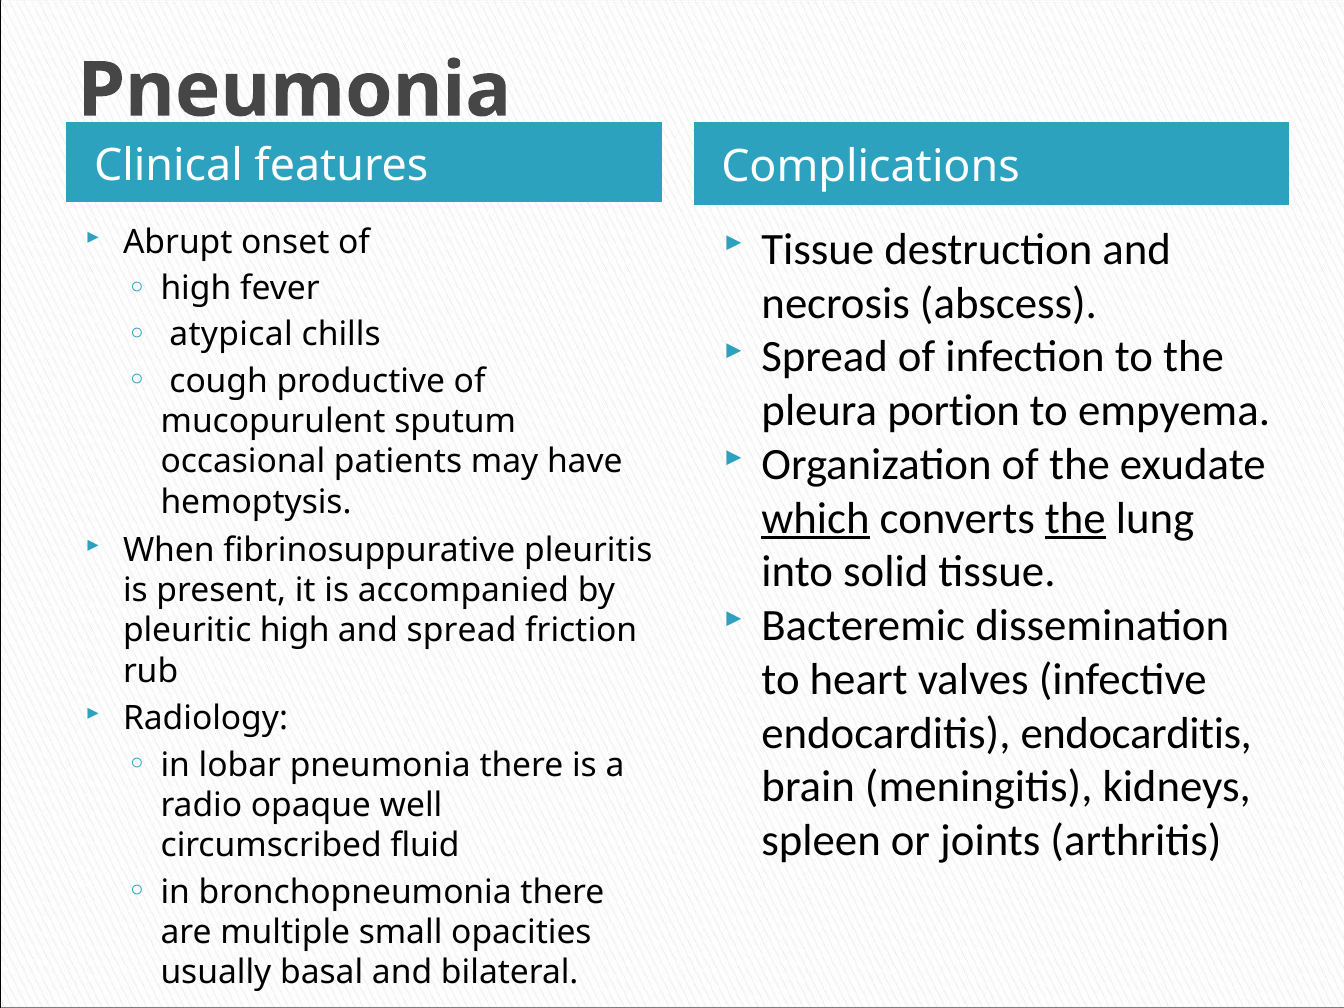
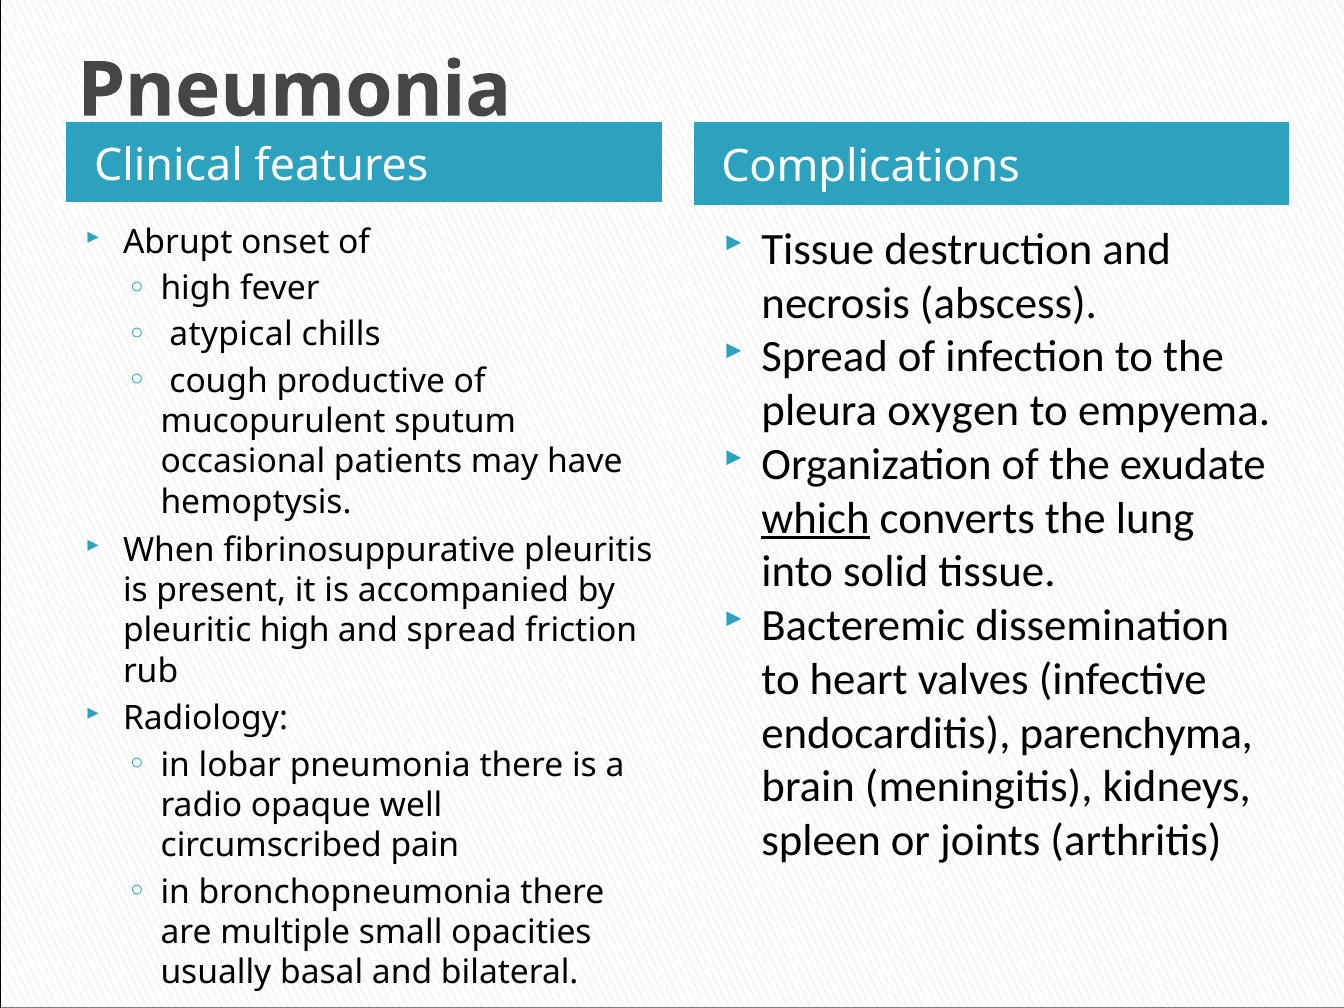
portion: portion -> oxygen (953, 411)
the underline: present -> none (1075, 518)
endocarditis endocarditis: endocarditis -> parenchyma (1136, 733)
fluid: fluid -> pain (425, 846)
